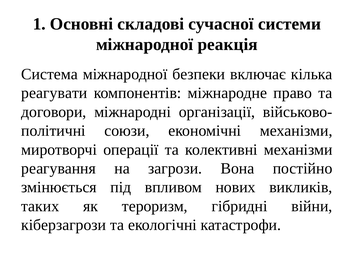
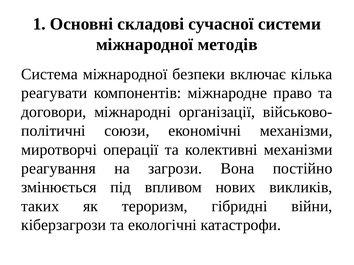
реакція: реакція -> методів (228, 45)
